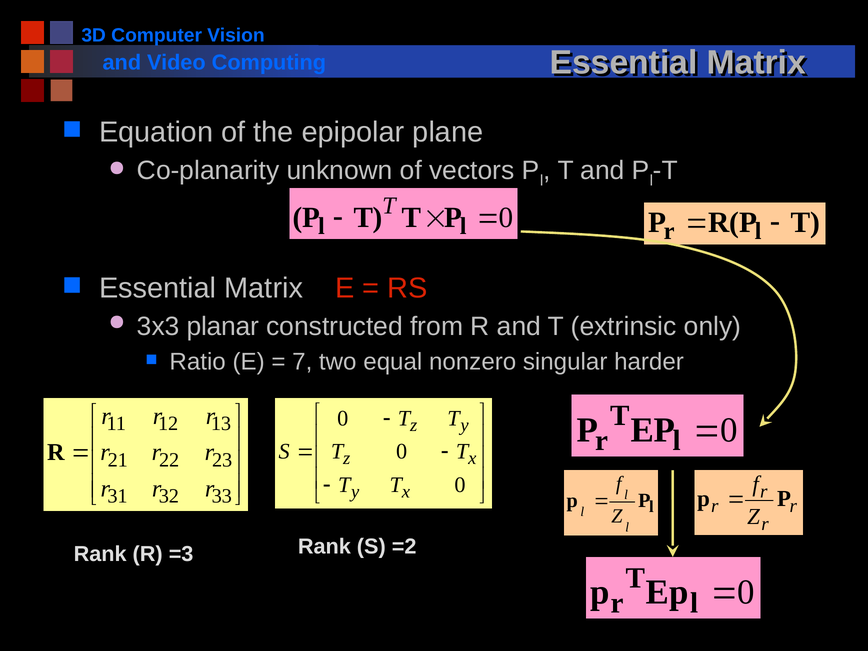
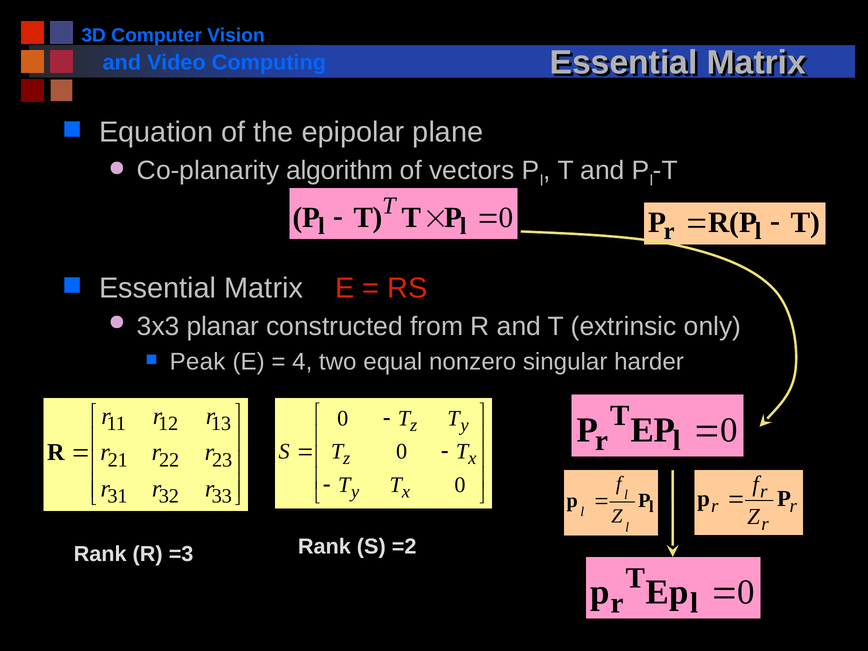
unknown: unknown -> algorithm (340, 170)
Ratio: Ratio -> Peak (198, 362)
7: 7 -> 4 (302, 362)
